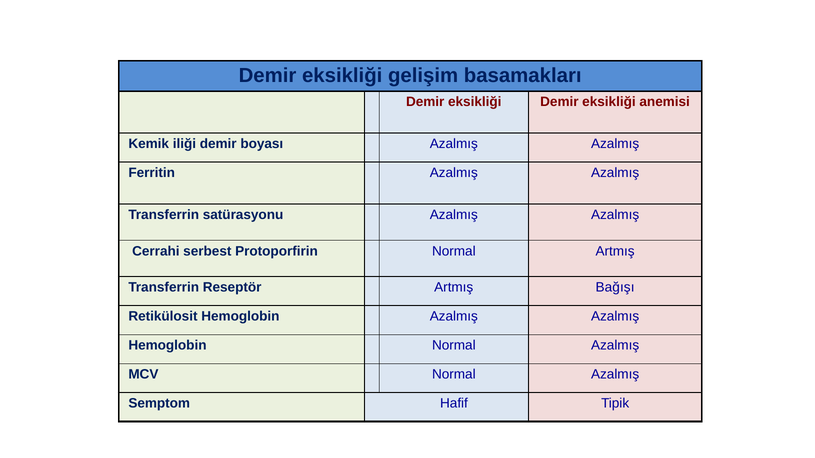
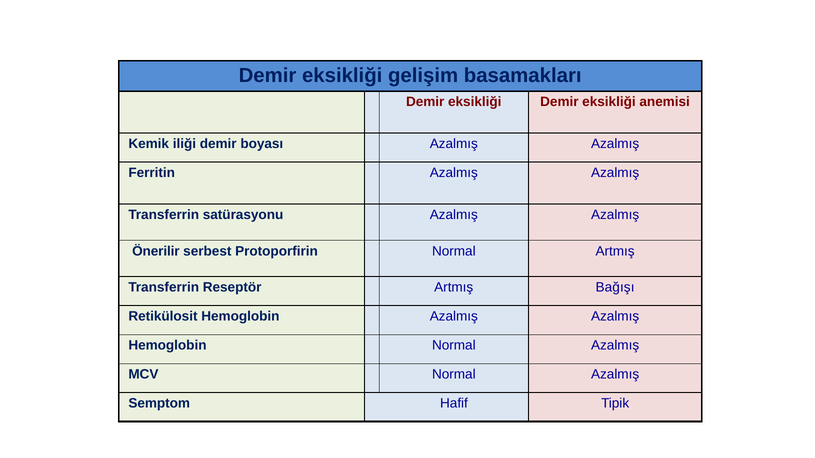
Cerrahi: Cerrahi -> Önerilir (156, 251)
